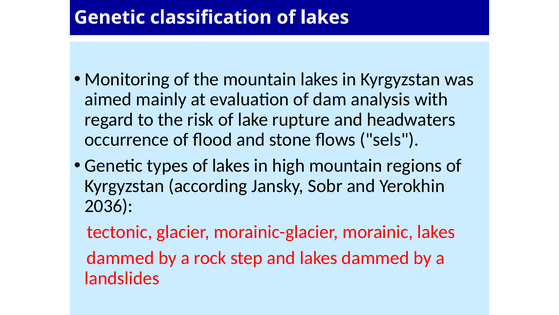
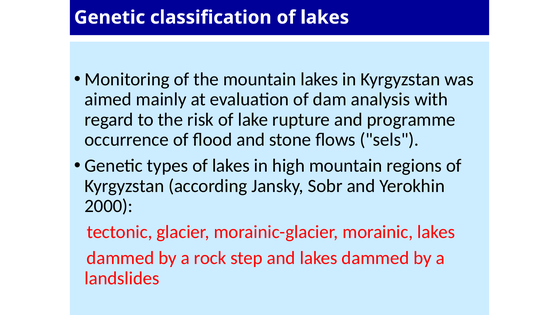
headwaters: headwaters -> programme (411, 119)
2036: 2036 -> 2000 (109, 206)
